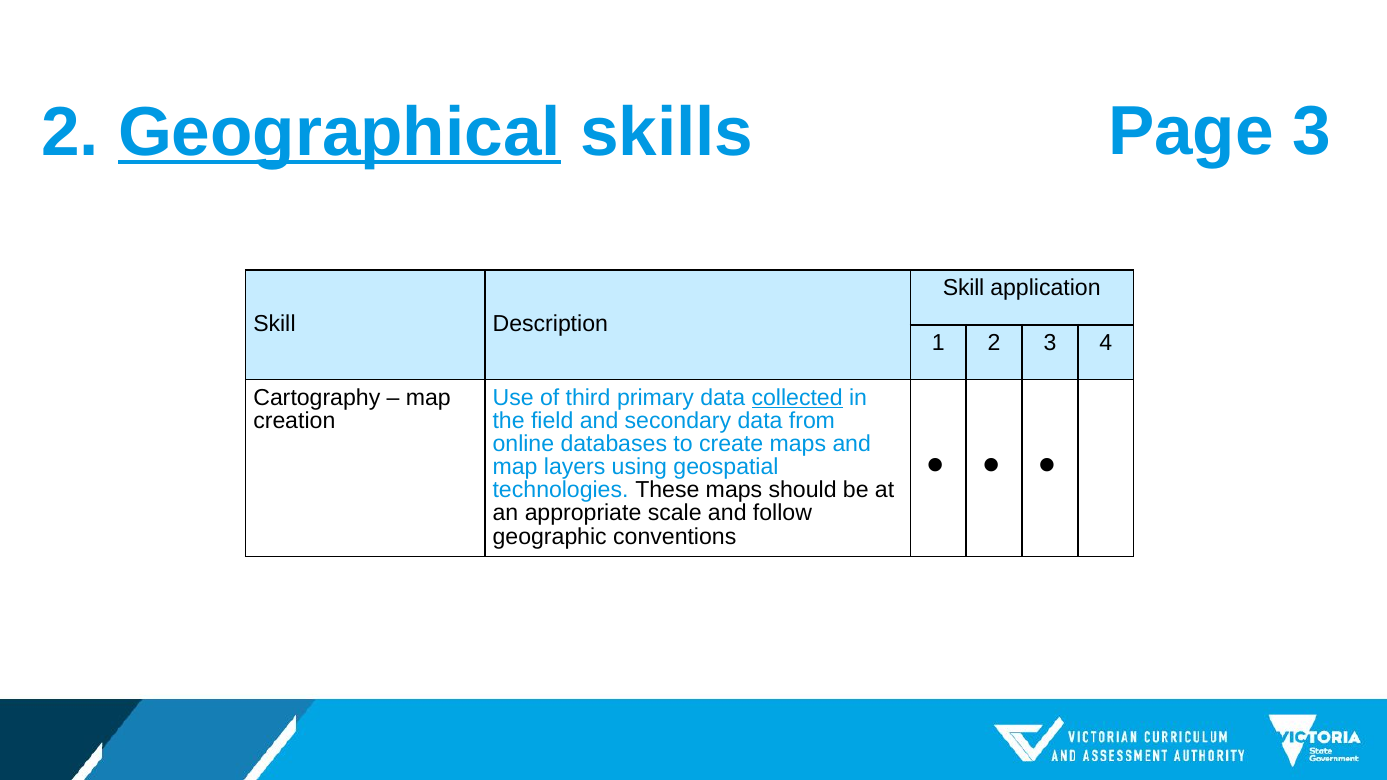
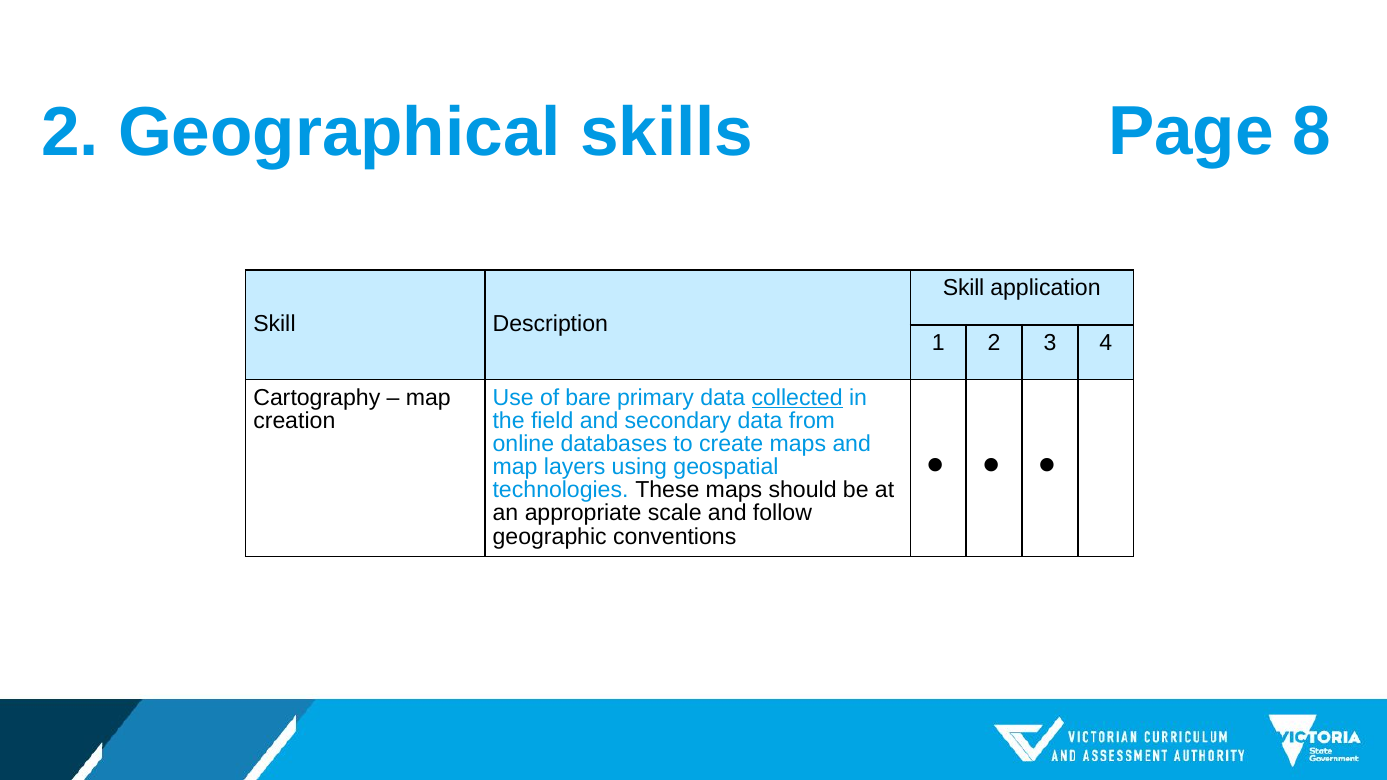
Page 3: 3 -> 8 (1312, 132)
Geographical underline: present -> none (339, 132)
third: third -> bare (588, 398)
